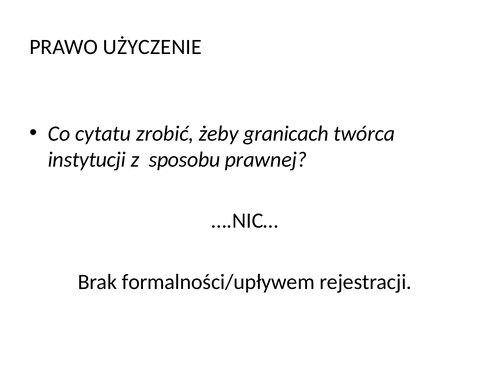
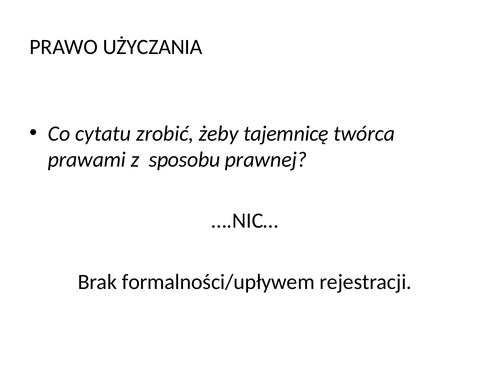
UŻYCZENIE: UŻYCZENIE -> UŻYCZANIA (153, 47)
granicach: granicach -> tajemnicę (286, 133)
instytucji: instytucji -> prawami (87, 159)
